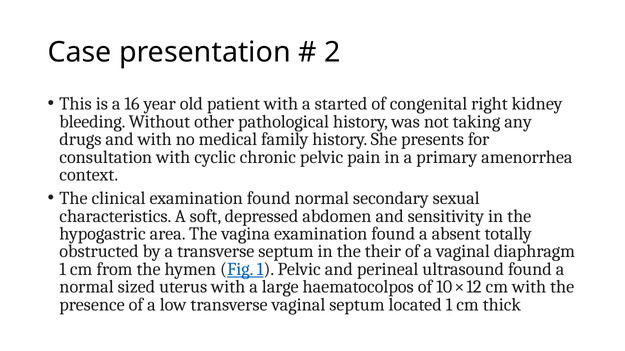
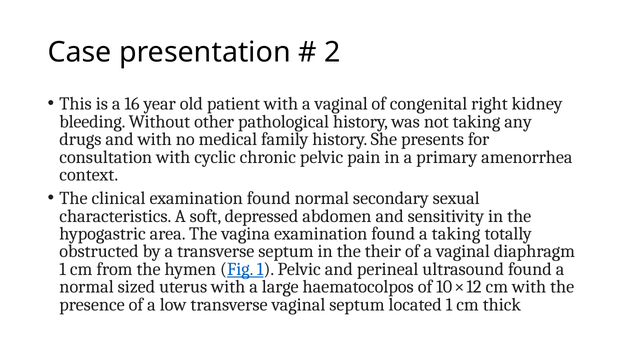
with a started: started -> vaginal (341, 104)
a absent: absent -> taking (456, 234)
